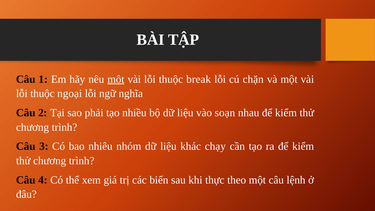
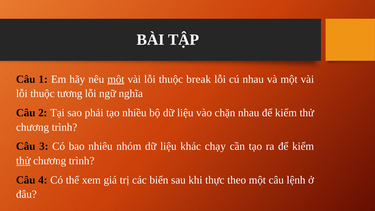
cú chặn: chặn -> nhau (253, 79)
ngoại: ngoại -> tương (70, 94)
soạn: soạn -> chặn (225, 113)
thử underline: none -> present (23, 161)
